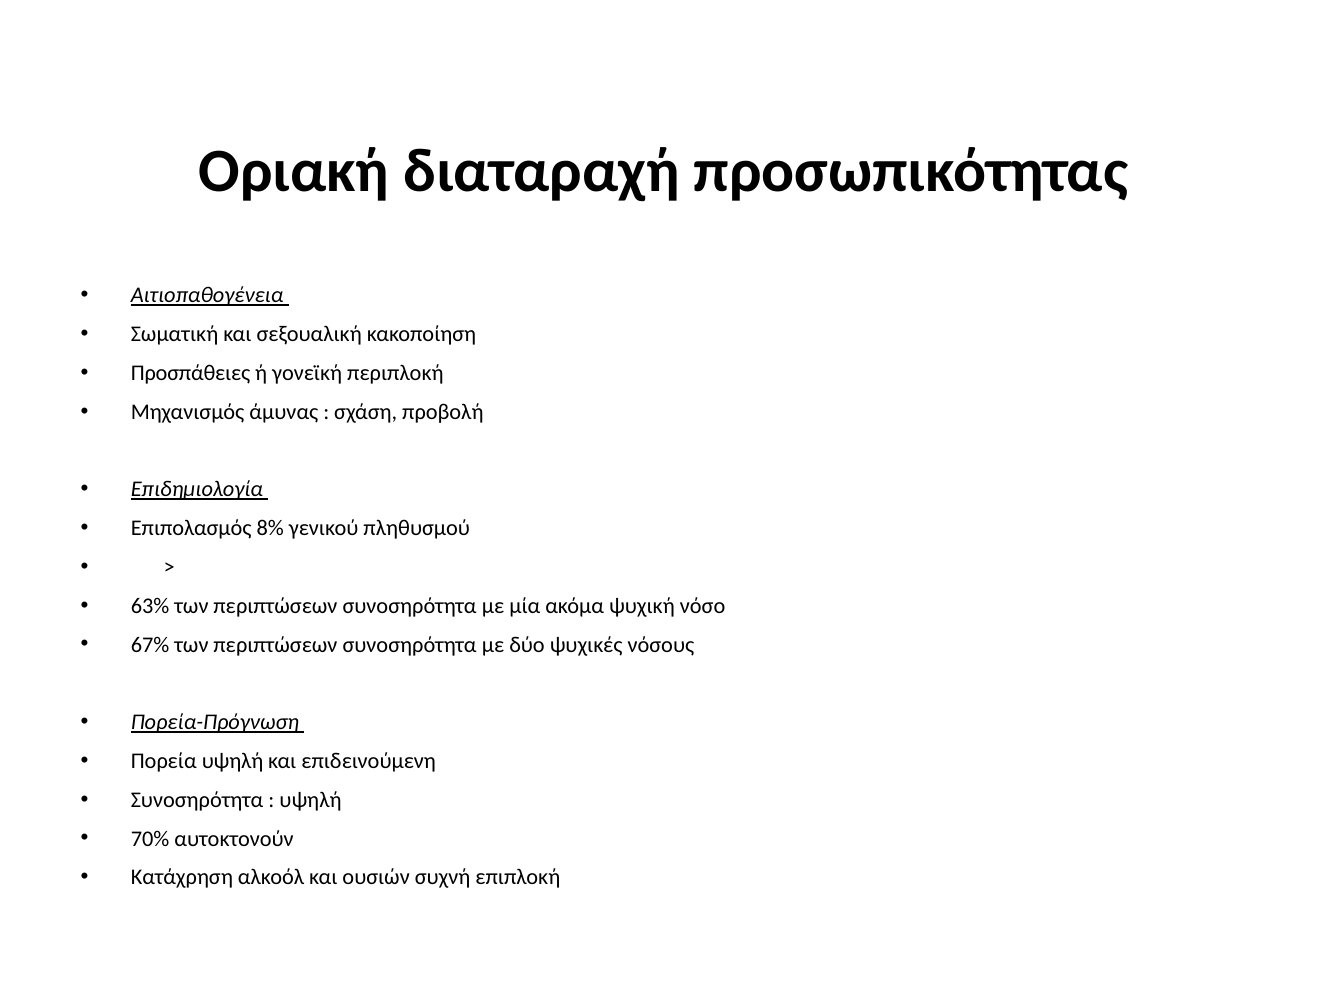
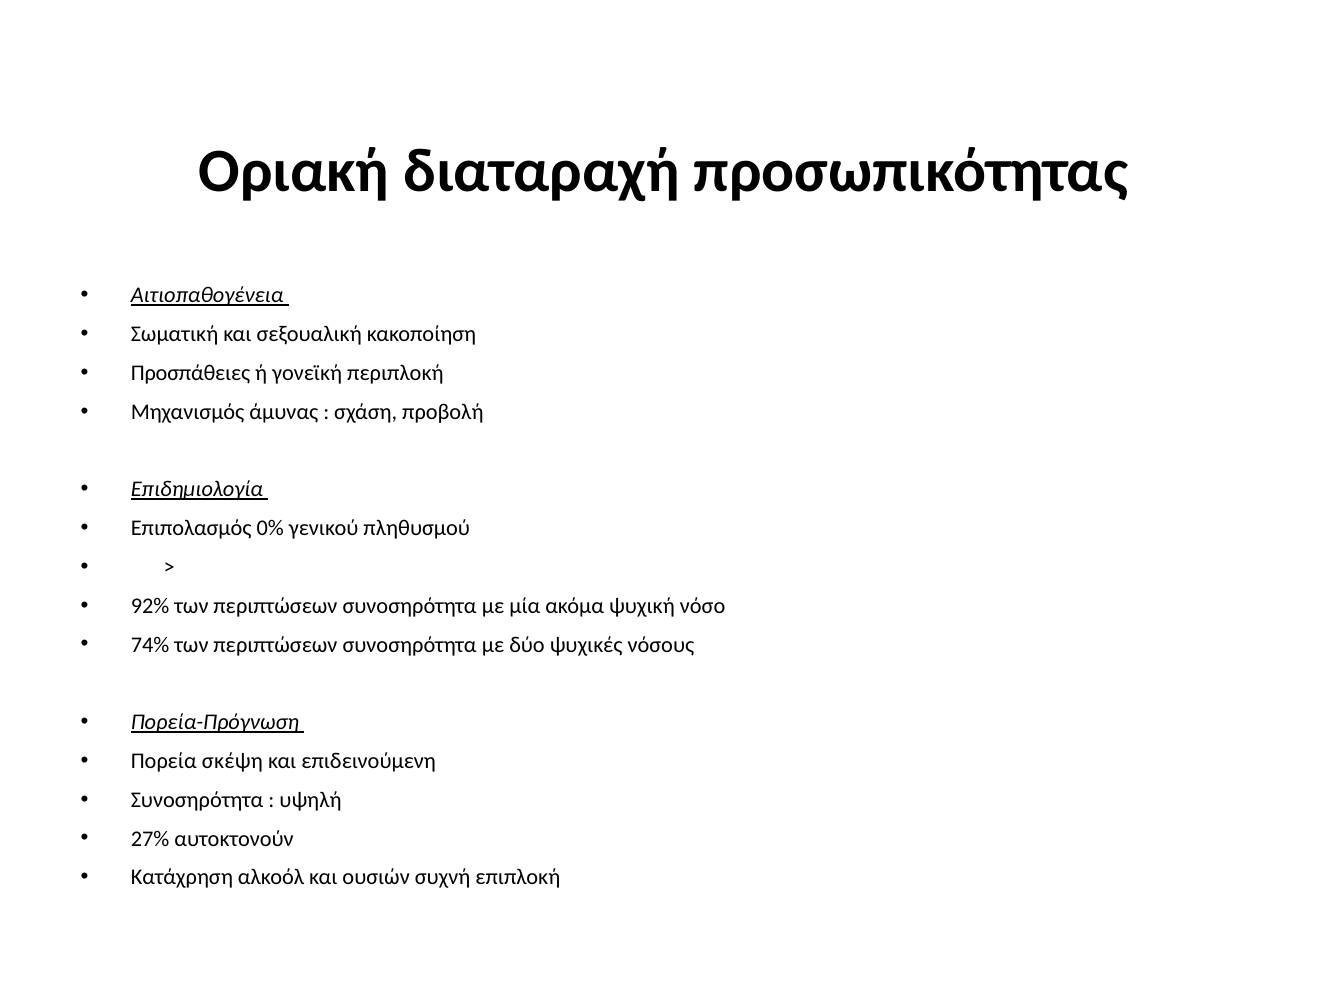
8%: 8% -> 0% (270, 528)
63%: 63% -> 92% (150, 606)
67%: 67% -> 74% (150, 644)
Πορεία υψηλή: υψηλή -> σκέψη (232, 761)
70%: 70% -> 27% (150, 838)
